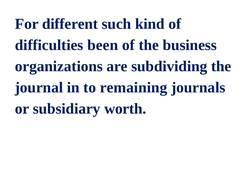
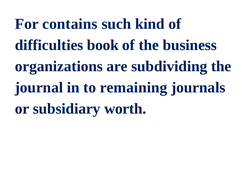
different: different -> contains (70, 24)
been: been -> book (103, 45)
